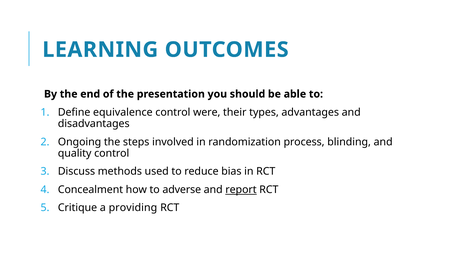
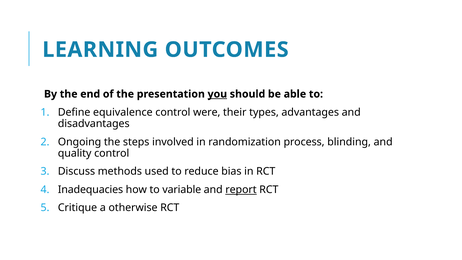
you underline: none -> present (217, 94)
Concealment: Concealment -> Inadequacies (91, 190)
adverse: adverse -> variable (182, 190)
providing: providing -> otherwise (133, 208)
